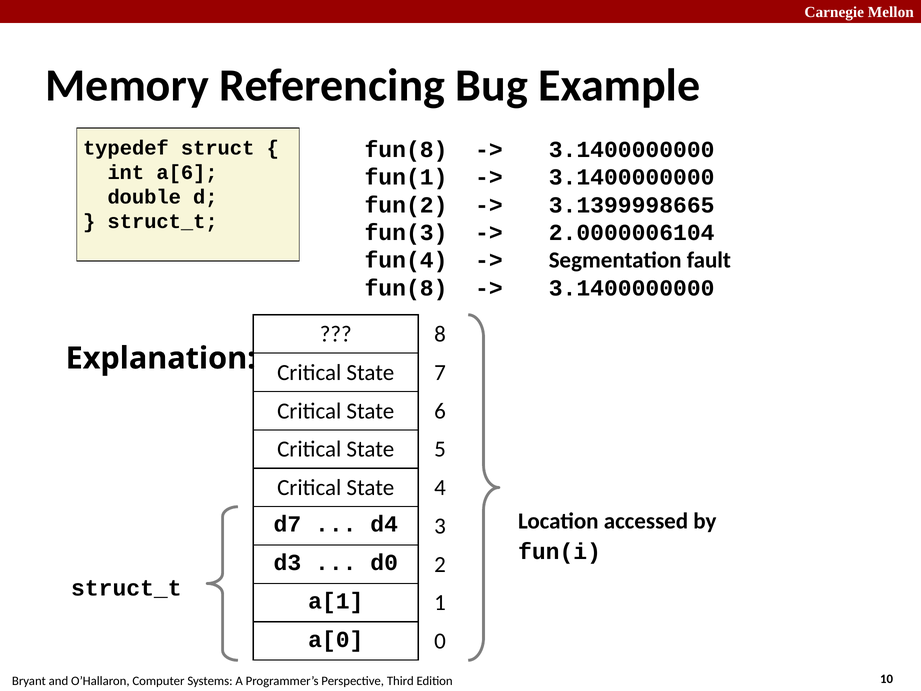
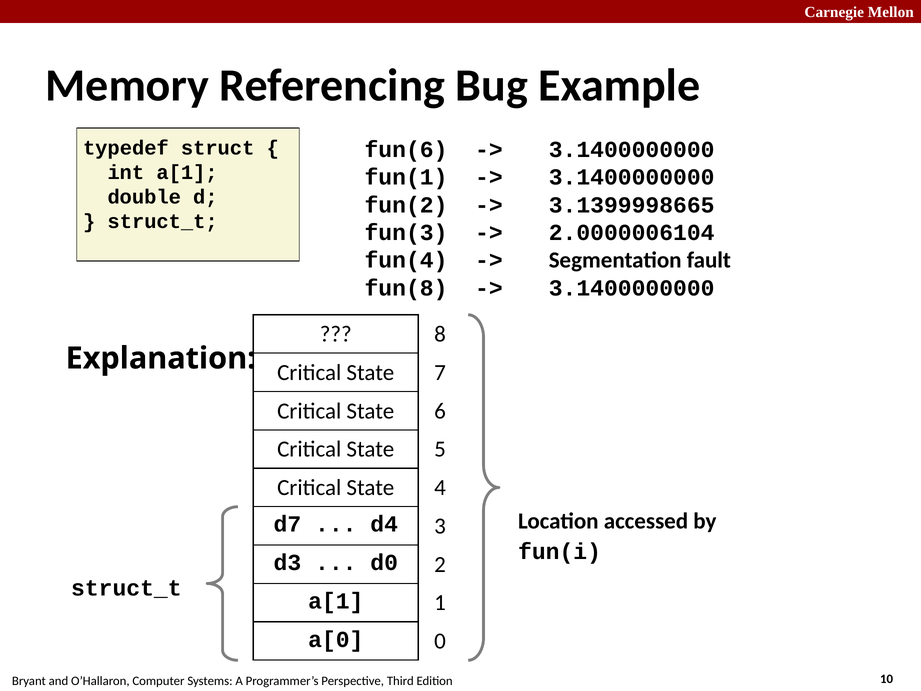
fun(8: fun(8 -> fun(6 (406, 150)
int a[6: a[6 -> a[1 (187, 173)
